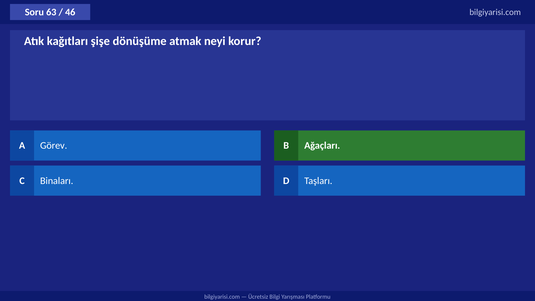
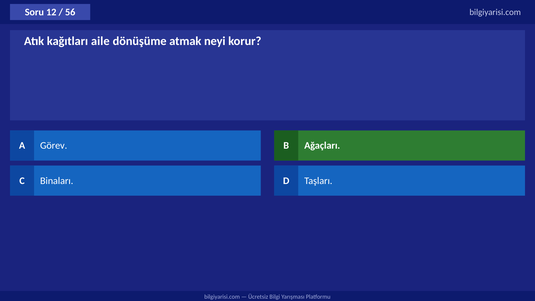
63: 63 -> 12 (51, 12)
46: 46 -> 56 (70, 12)
şişe: şişe -> aile (100, 41)
